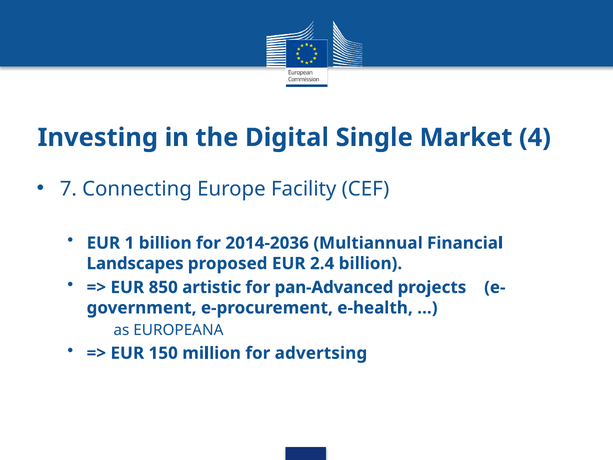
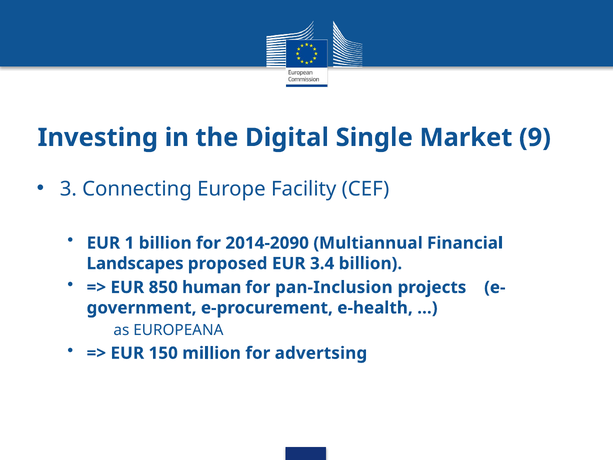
4: 4 -> 9 (535, 137)
7: 7 -> 3 (68, 189)
2014-2036: 2014-2036 -> 2014-2090 (267, 243)
2.4: 2.4 -> 3.4 (322, 263)
artistic: artistic -> human (212, 287)
pan-Advanced: pan-Advanced -> pan-Inclusion (334, 287)
